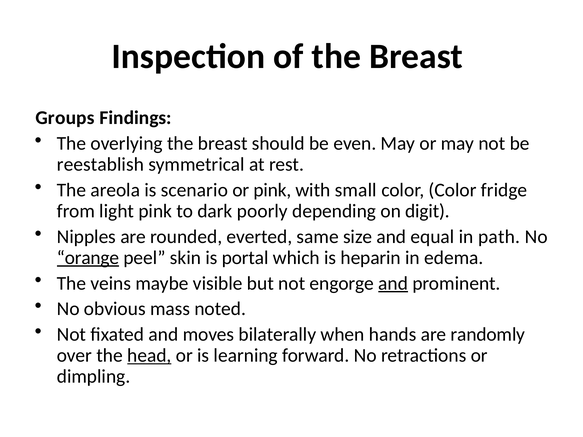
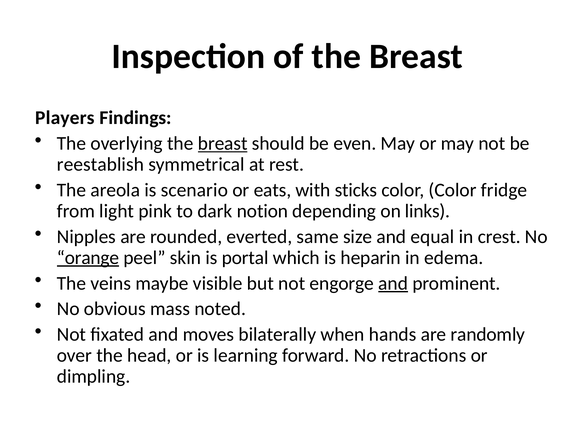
Groups: Groups -> Players (65, 118)
breast underline: none -> present (223, 144)
or pink: pink -> eats (272, 190)
small: small -> sticks (356, 190)
poorly: poorly -> notion (262, 211)
digit: digit -> links (428, 211)
path: path -> crest (499, 237)
head underline: present -> none (149, 356)
